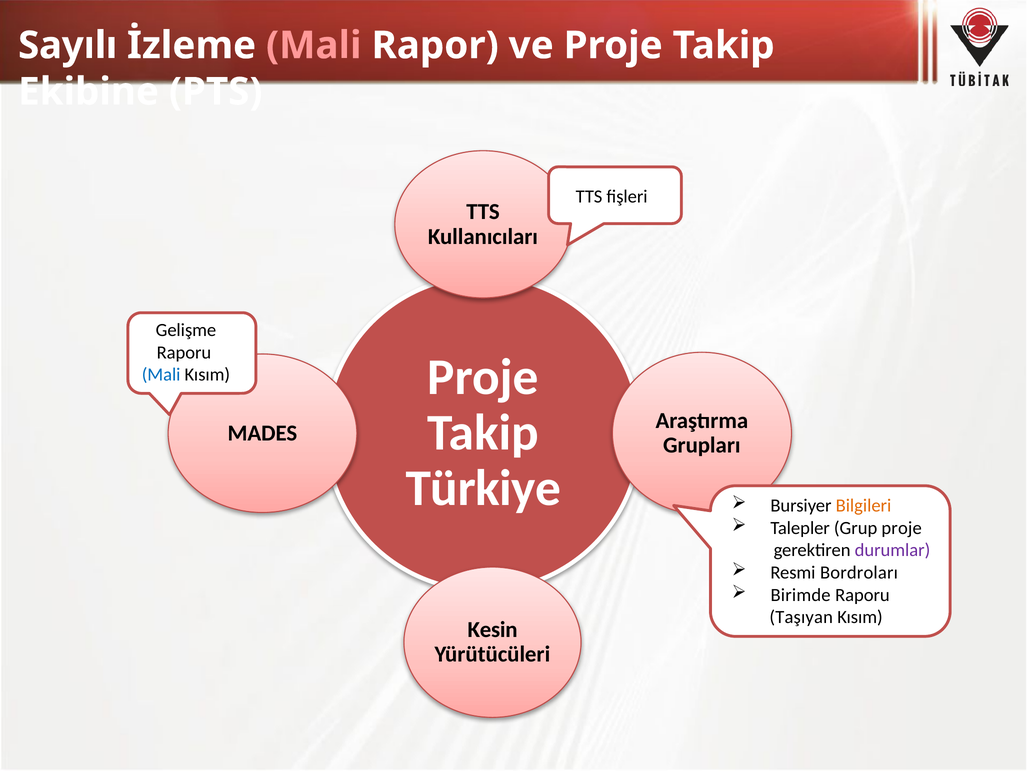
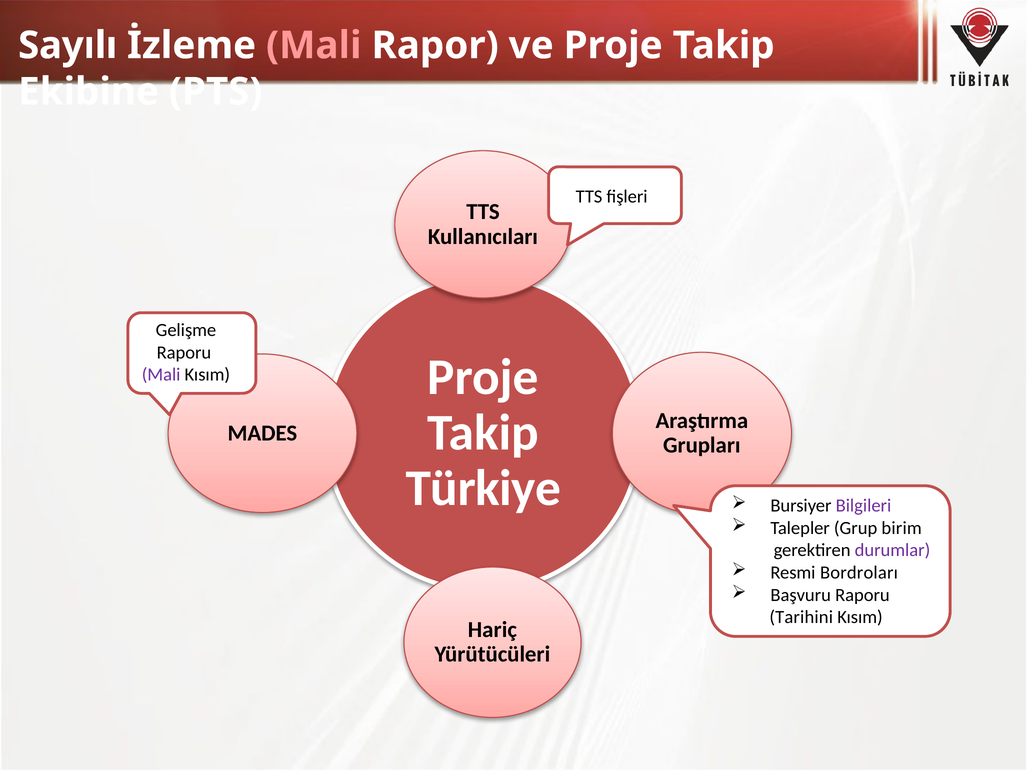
Mali colour: blue -> purple (161, 375)
Bilgileri colour: orange -> purple (864, 506)
Grup proje: proje -> birim (902, 528)
Birimde: Birimde -> Başvuru (801, 595)
Taşıyan: Taşıyan -> Tarihini (801, 617)
Kesin: Kesin -> Hariç (492, 630)
